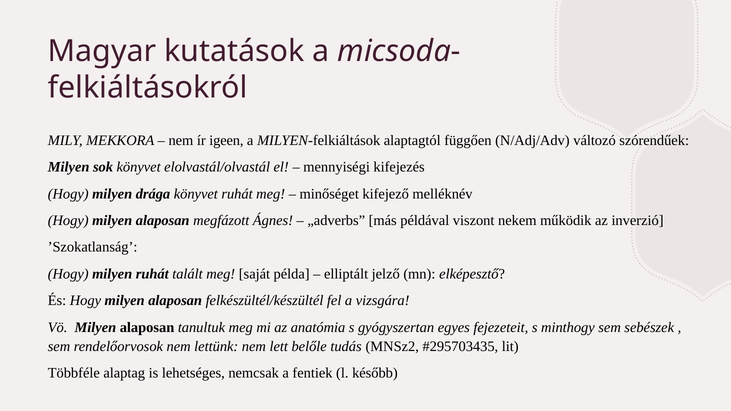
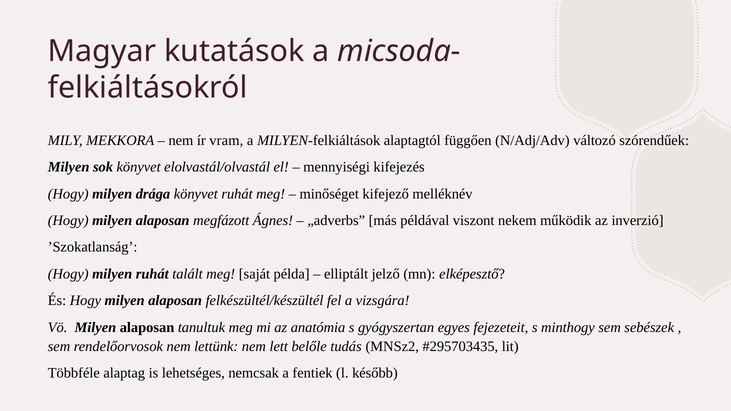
igeen: igeen -> vram (226, 140)
